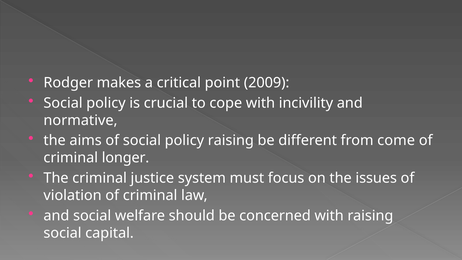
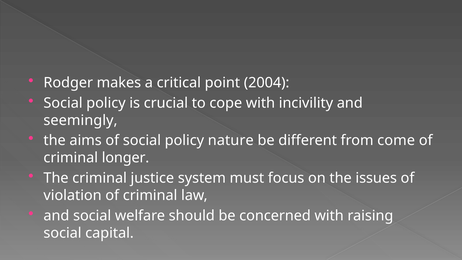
2009: 2009 -> 2004 (267, 83)
normative: normative -> seemingly (80, 120)
policy raising: raising -> nature (231, 140)
